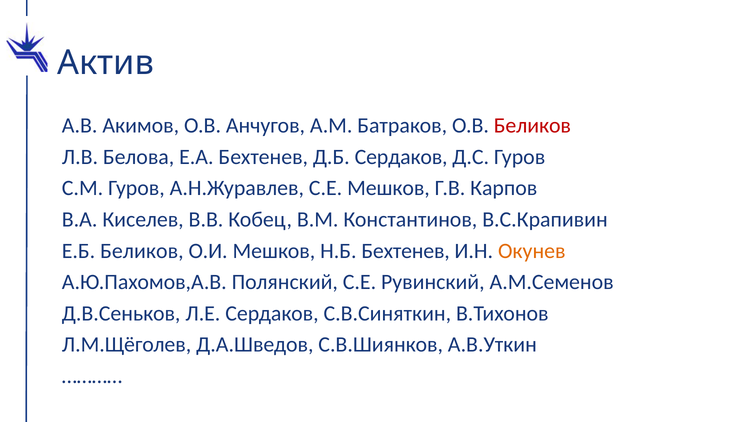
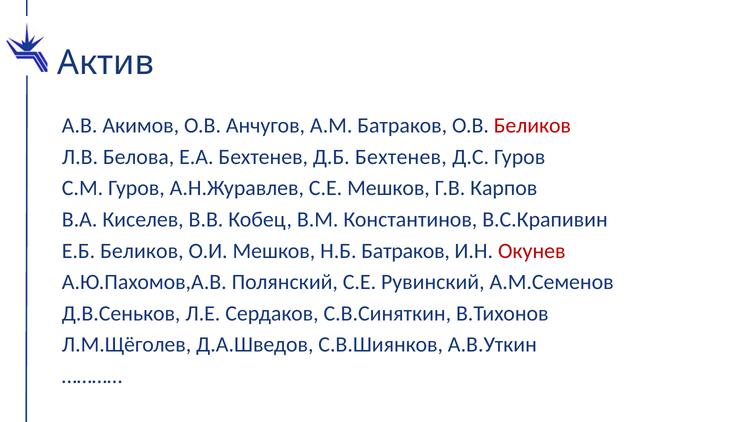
Д.Б Сердаков: Сердаков -> Бехтенев (401, 157)
Н.Б Бехтенев: Бехтенев -> Батраков (406, 251)
Окунев colour: orange -> red (532, 251)
